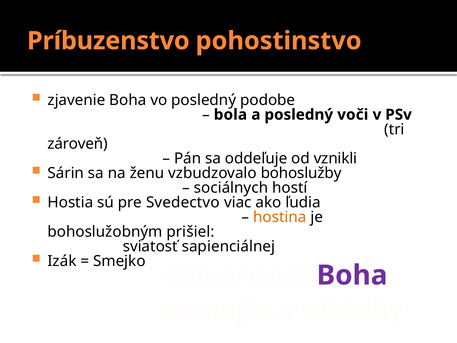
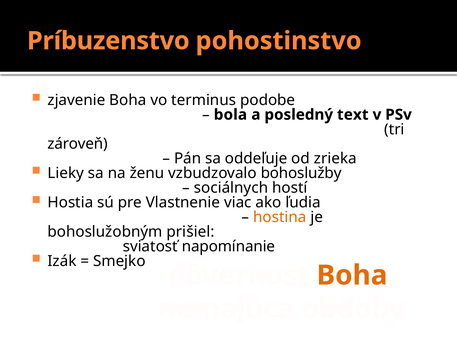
vo posledný: posledný -> terminus (204, 100)
voči: voči -> text (353, 115)
vznikli: vznikli -> zrieka (335, 158)
Sárin: Sárin -> Lieky (66, 173)
Svedectvo: Svedectvo -> Vlastnenie (183, 202)
sapienciálnej: sapienciálnej -> napomínanie (228, 246)
Boha colour: purple -> orange (352, 275)
